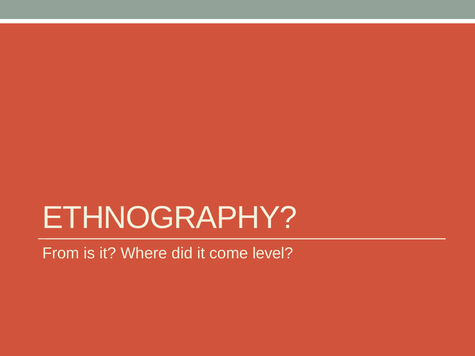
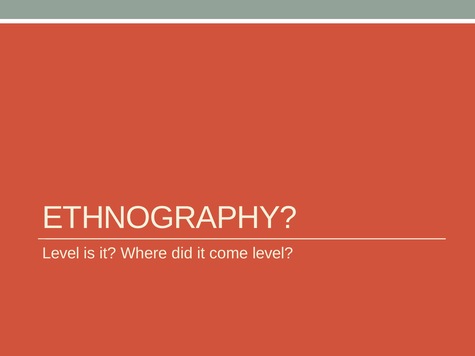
From: From -> Level (61, 253)
